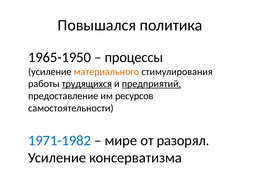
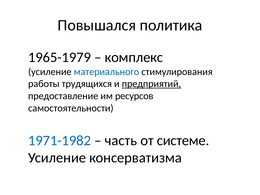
1965-1950: 1965-1950 -> 1965-1979 (60, 57)
процессы: процессы -> комплекс (134, 57)
материального colour: orange -> blue (106, 72)
трудящихся underline: present -> none (87, 84)
мире: мире -> часть (121, 140)
разорял: разорял -> системе (183, 140)
